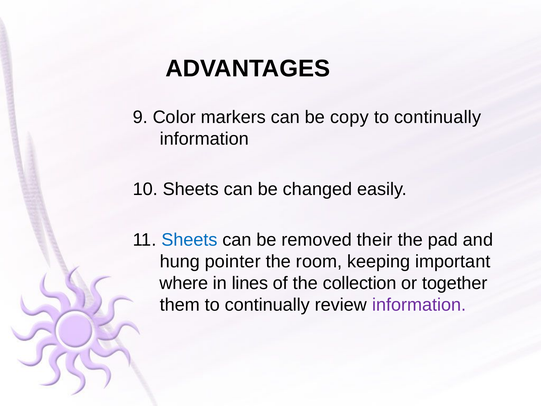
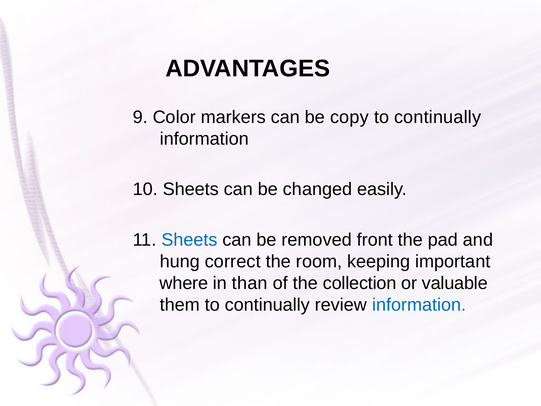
their: their -> front (375, 240)
pointer: pointer -> correct (233, 261)
lines: lines -> than (250, 283)
together: together -> valuable (455, 283)
information colour: purple -> blue (419, 305)
